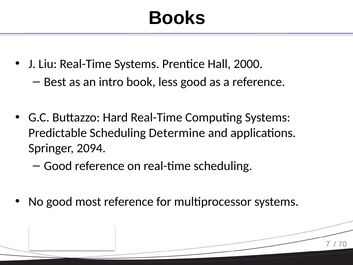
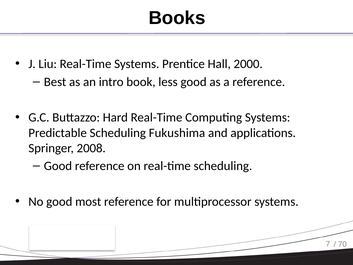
Determine: Determine -> Fukushima (177, 133)
2094: 2094 -> 2008 (91, 148)
